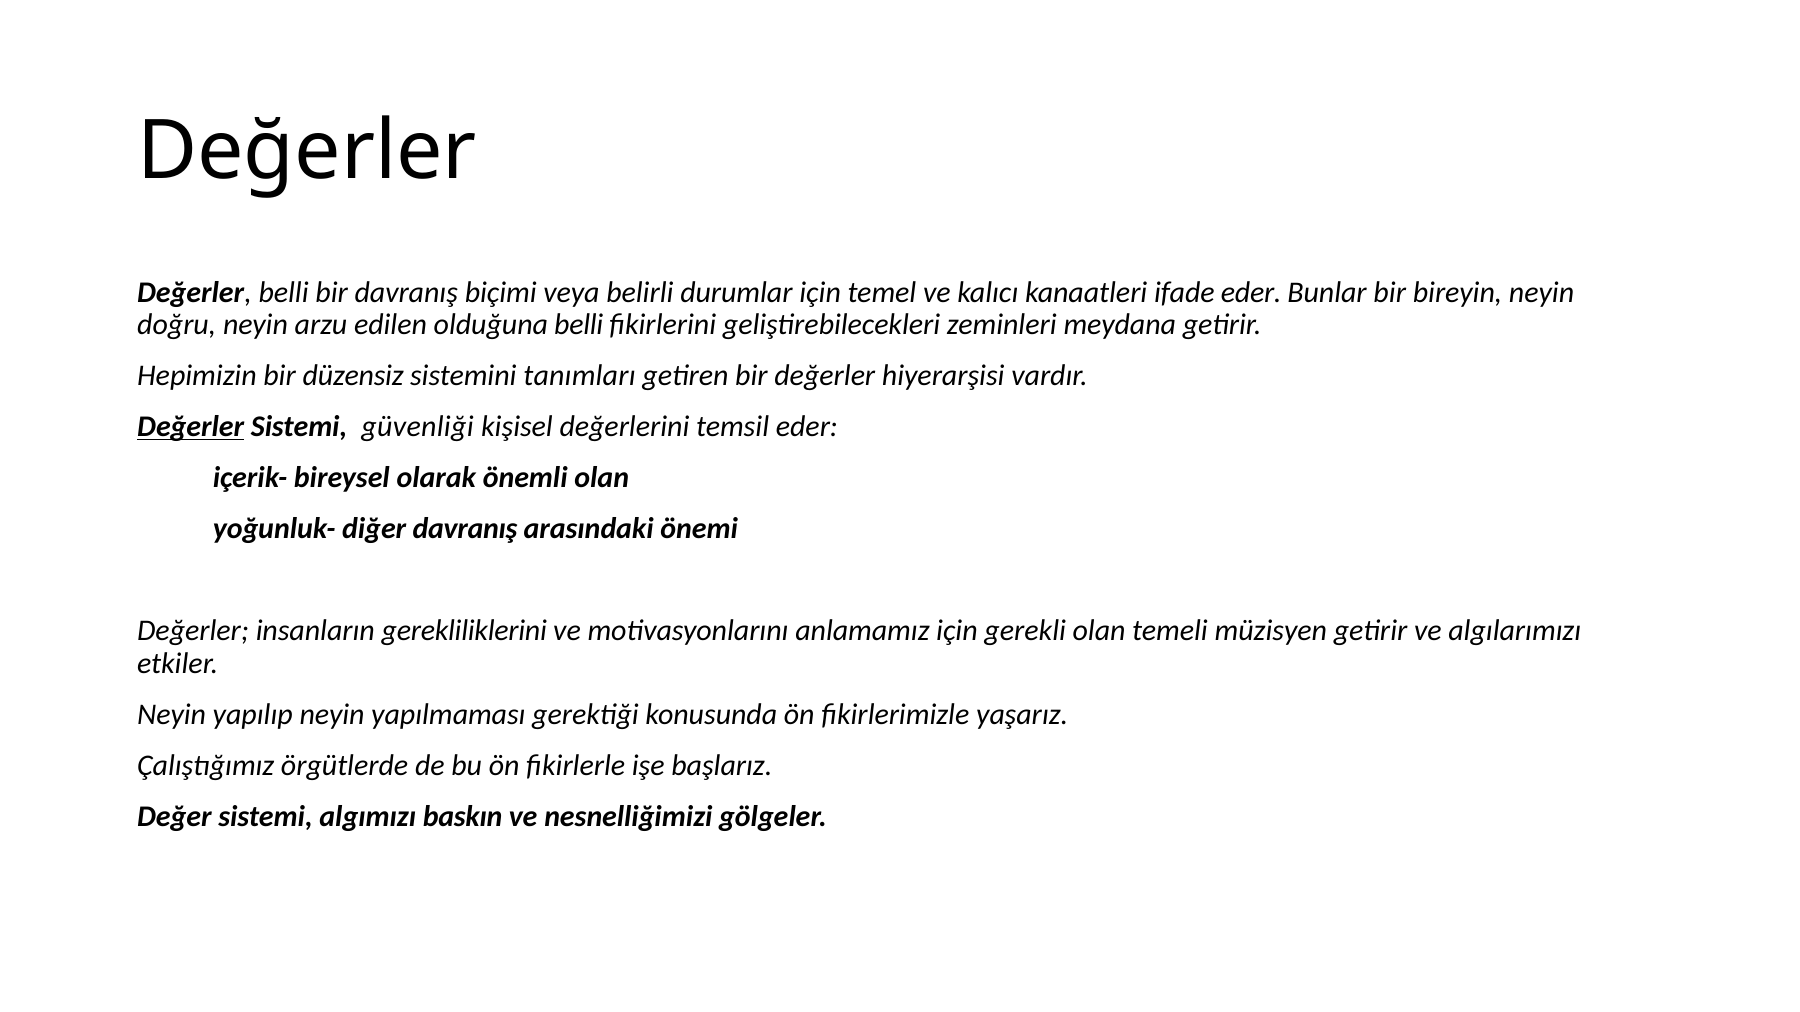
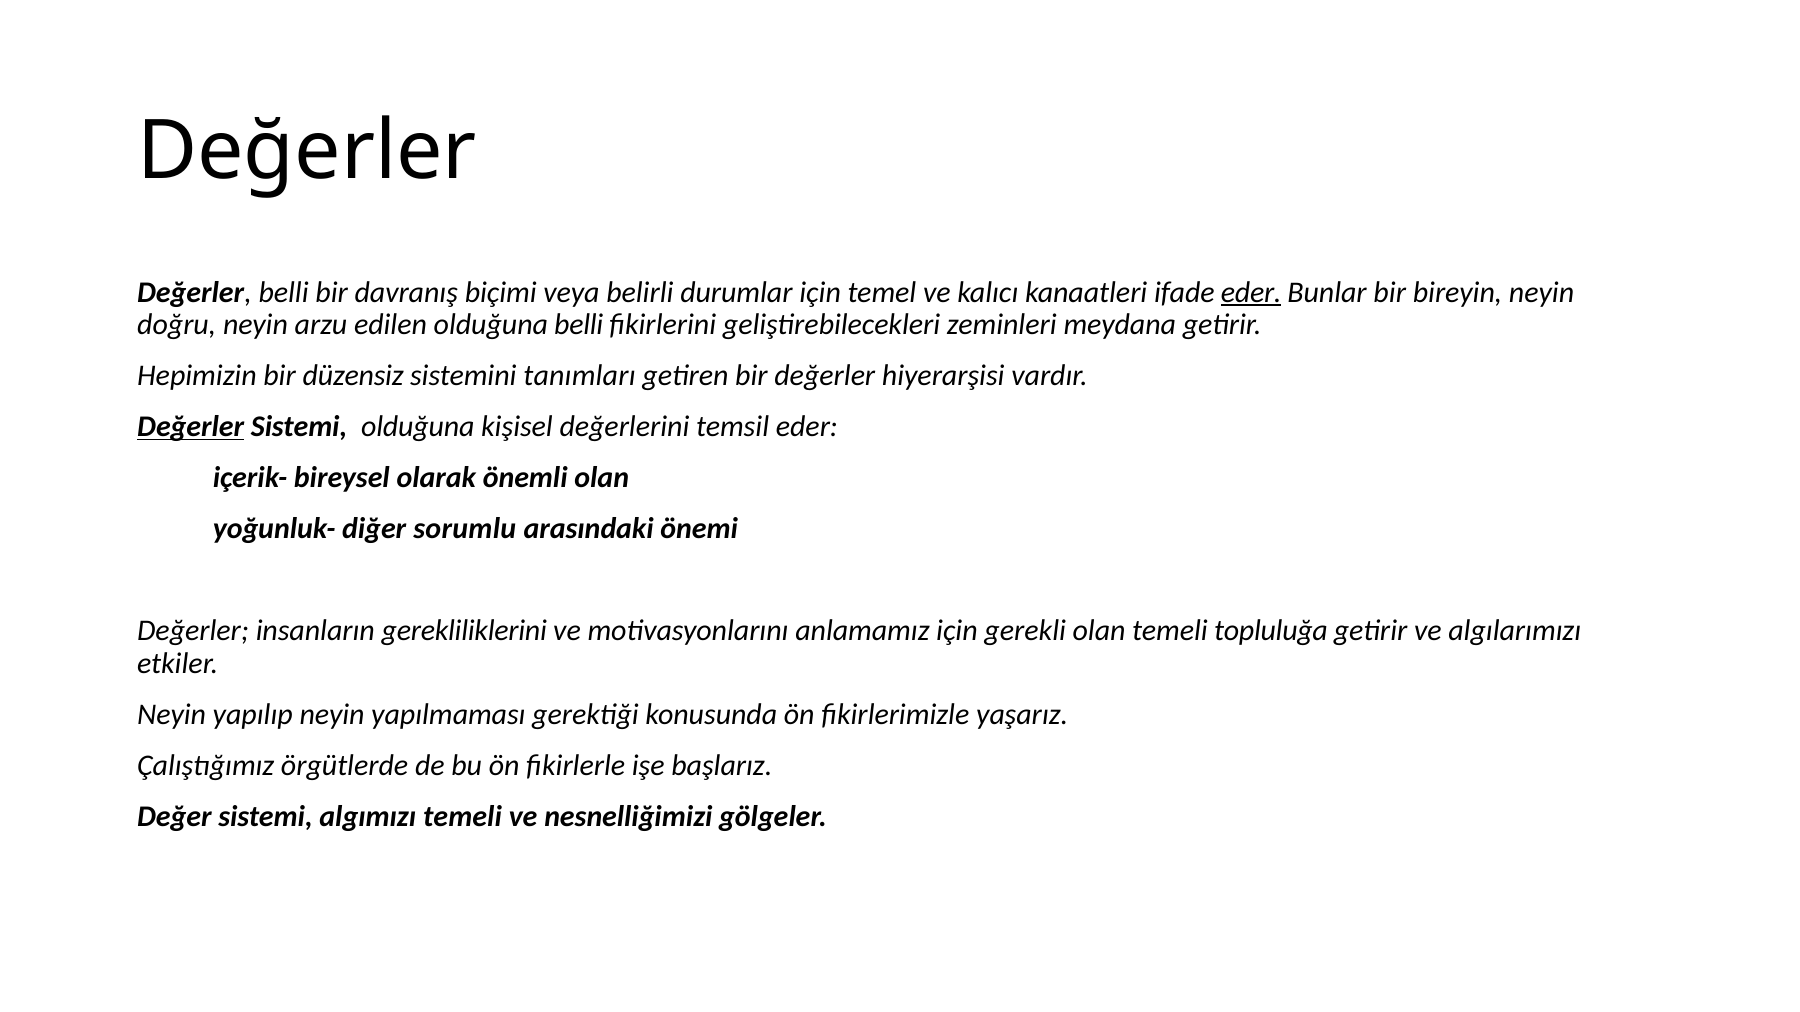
eder underline: none -> present (1251, 292)
Sistemi güvenliği: güvenliği -> olduğuna (418, 427)
diğer davranış: davranış -> sorumlu (465, 529)
müzisyen: müzisyen -> topluluğa (1271, 631)
algımızı baskın: baskın -> temeli (462, 817)
